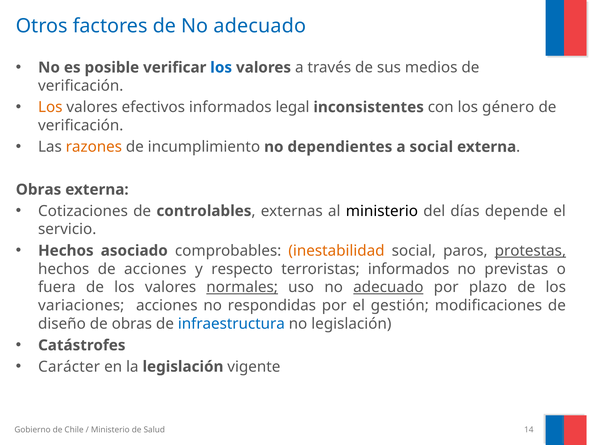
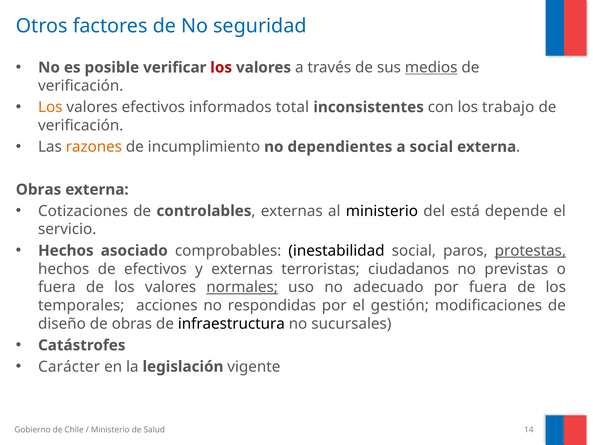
de No adecuado: adecuado -> seguridad (260, 26)
los colour: blue -> red (221, 67)
medios underline: none -> present (431, 67)
legal: legal -> total (292, 107)
género: género -> trabajo (508, 107)
días: días -> está (465, 211)
inestabilidad colour: orange -> black (336, 251)
de acciones: acciones -> efectivos (155, 269)
y respecto: respecto -> externas (242, 269)
terroristas informados: informados -> ciudadanos (409, 269)
adecuado underline: present -> none (388, 287)
por plazo: plazo -> fuera (488, 287)
variaciones: variaciones -> temporales (81, 305)
infraestructura colour: blue -> black (231, 324)
no legislación: legislación -> sucursales (351, 324)
